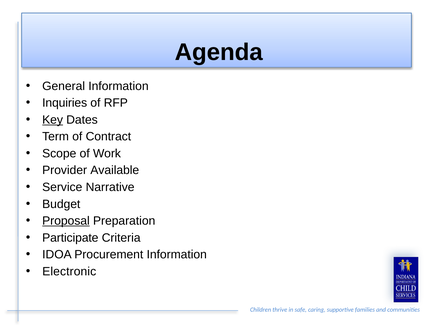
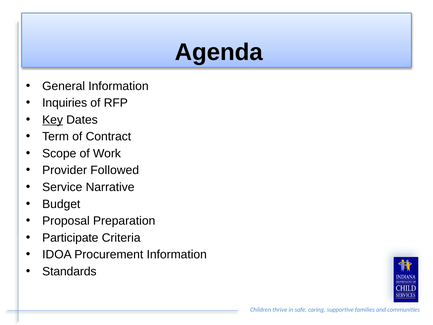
Available: Available -> Followed (115, 170)
Proposal underline: present -> none (66, 221)
Electronic: Electronic -> Standards (69, 271)
